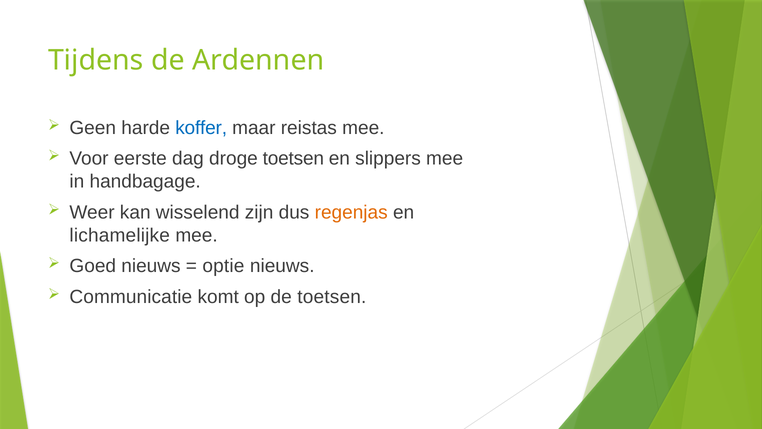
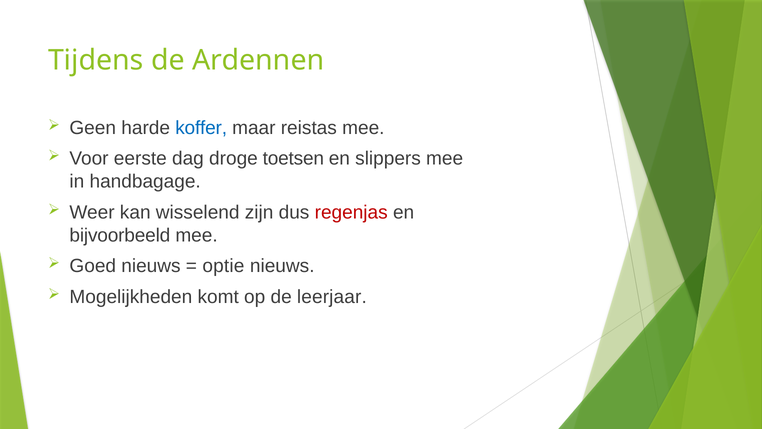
regenjas colour: orange -> red (351, 212)
lichamelijke: lichamelijke -> bijvoorbeeld (120, 235)
Communicatie: Communicatie -> Mogelijkheden (131, 297)
de toetsen: toetsen -> leerjaar (332, 297)
